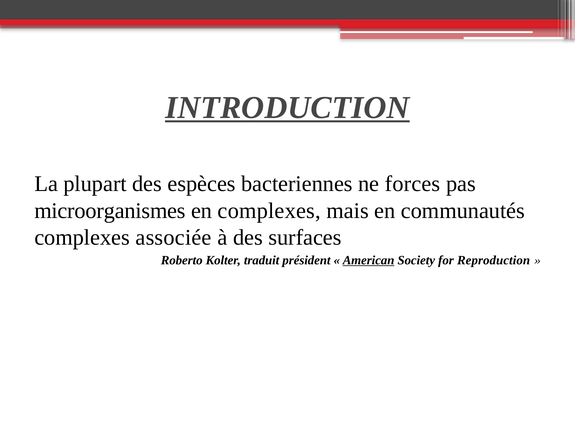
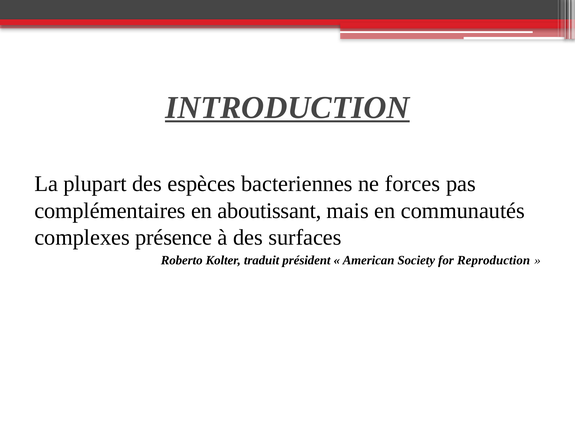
microorganismes: microorganismes -> complémentaires (110, 211)
en complexes: complexes -> aboutissant (269, 211)
associée: associée -> présence (174, 238)
American underline: present -> none (369, 260)
